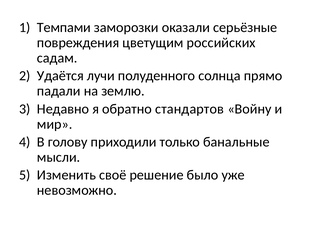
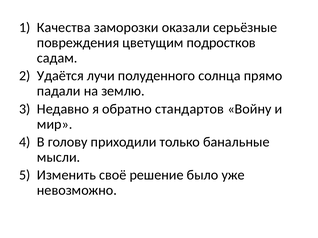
Темпами: Темпами -> Качества (64, 28)
российских: российских -> подростков (221, 43)
